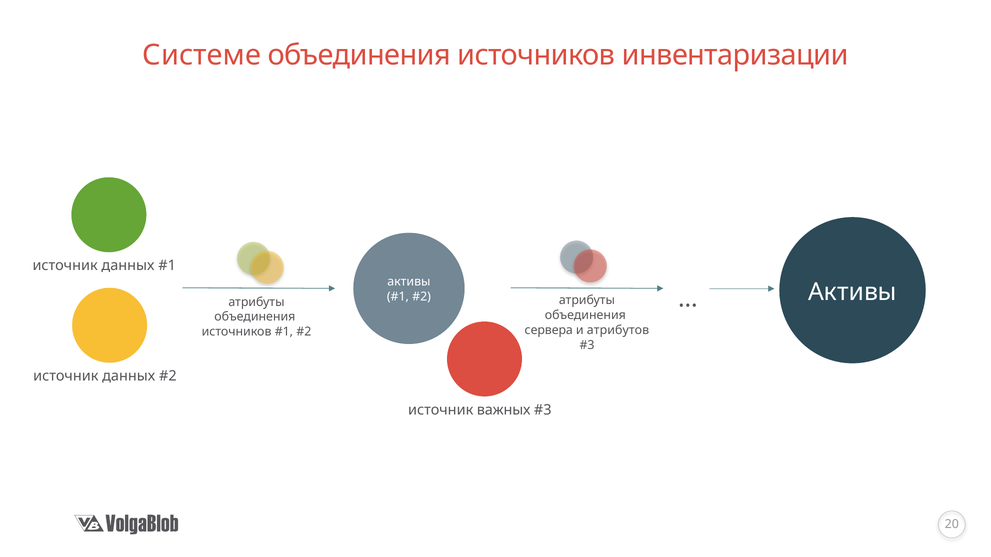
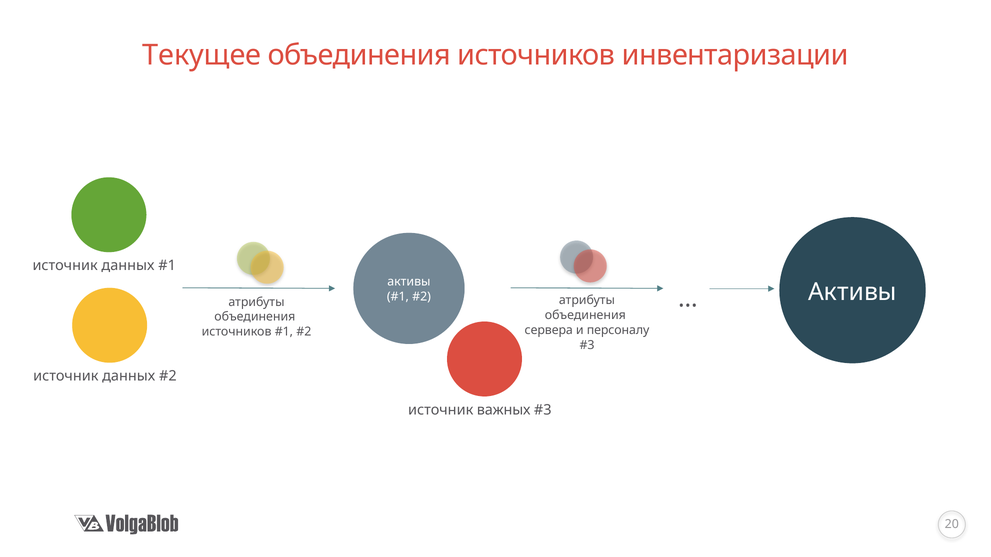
Системе: Системе -> Текущее (202, 55)
атрибутов: атрибутов -> персоналу (618, 330)
